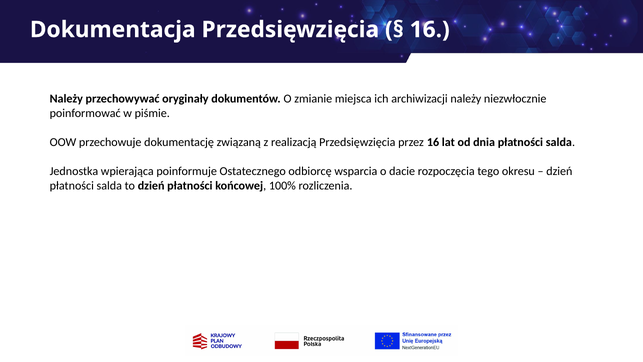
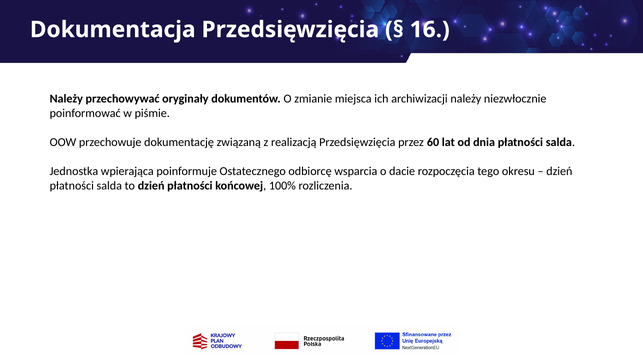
przez 16: 16 -> 60 (433, 142)
